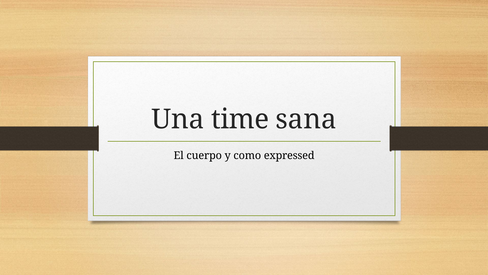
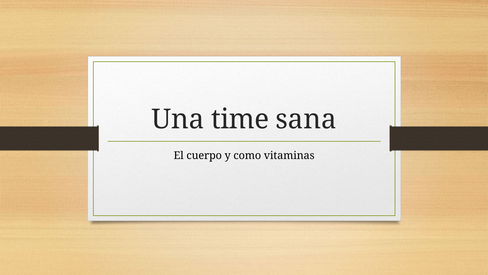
expressed: expressed -> vitaminas (289, 155)
